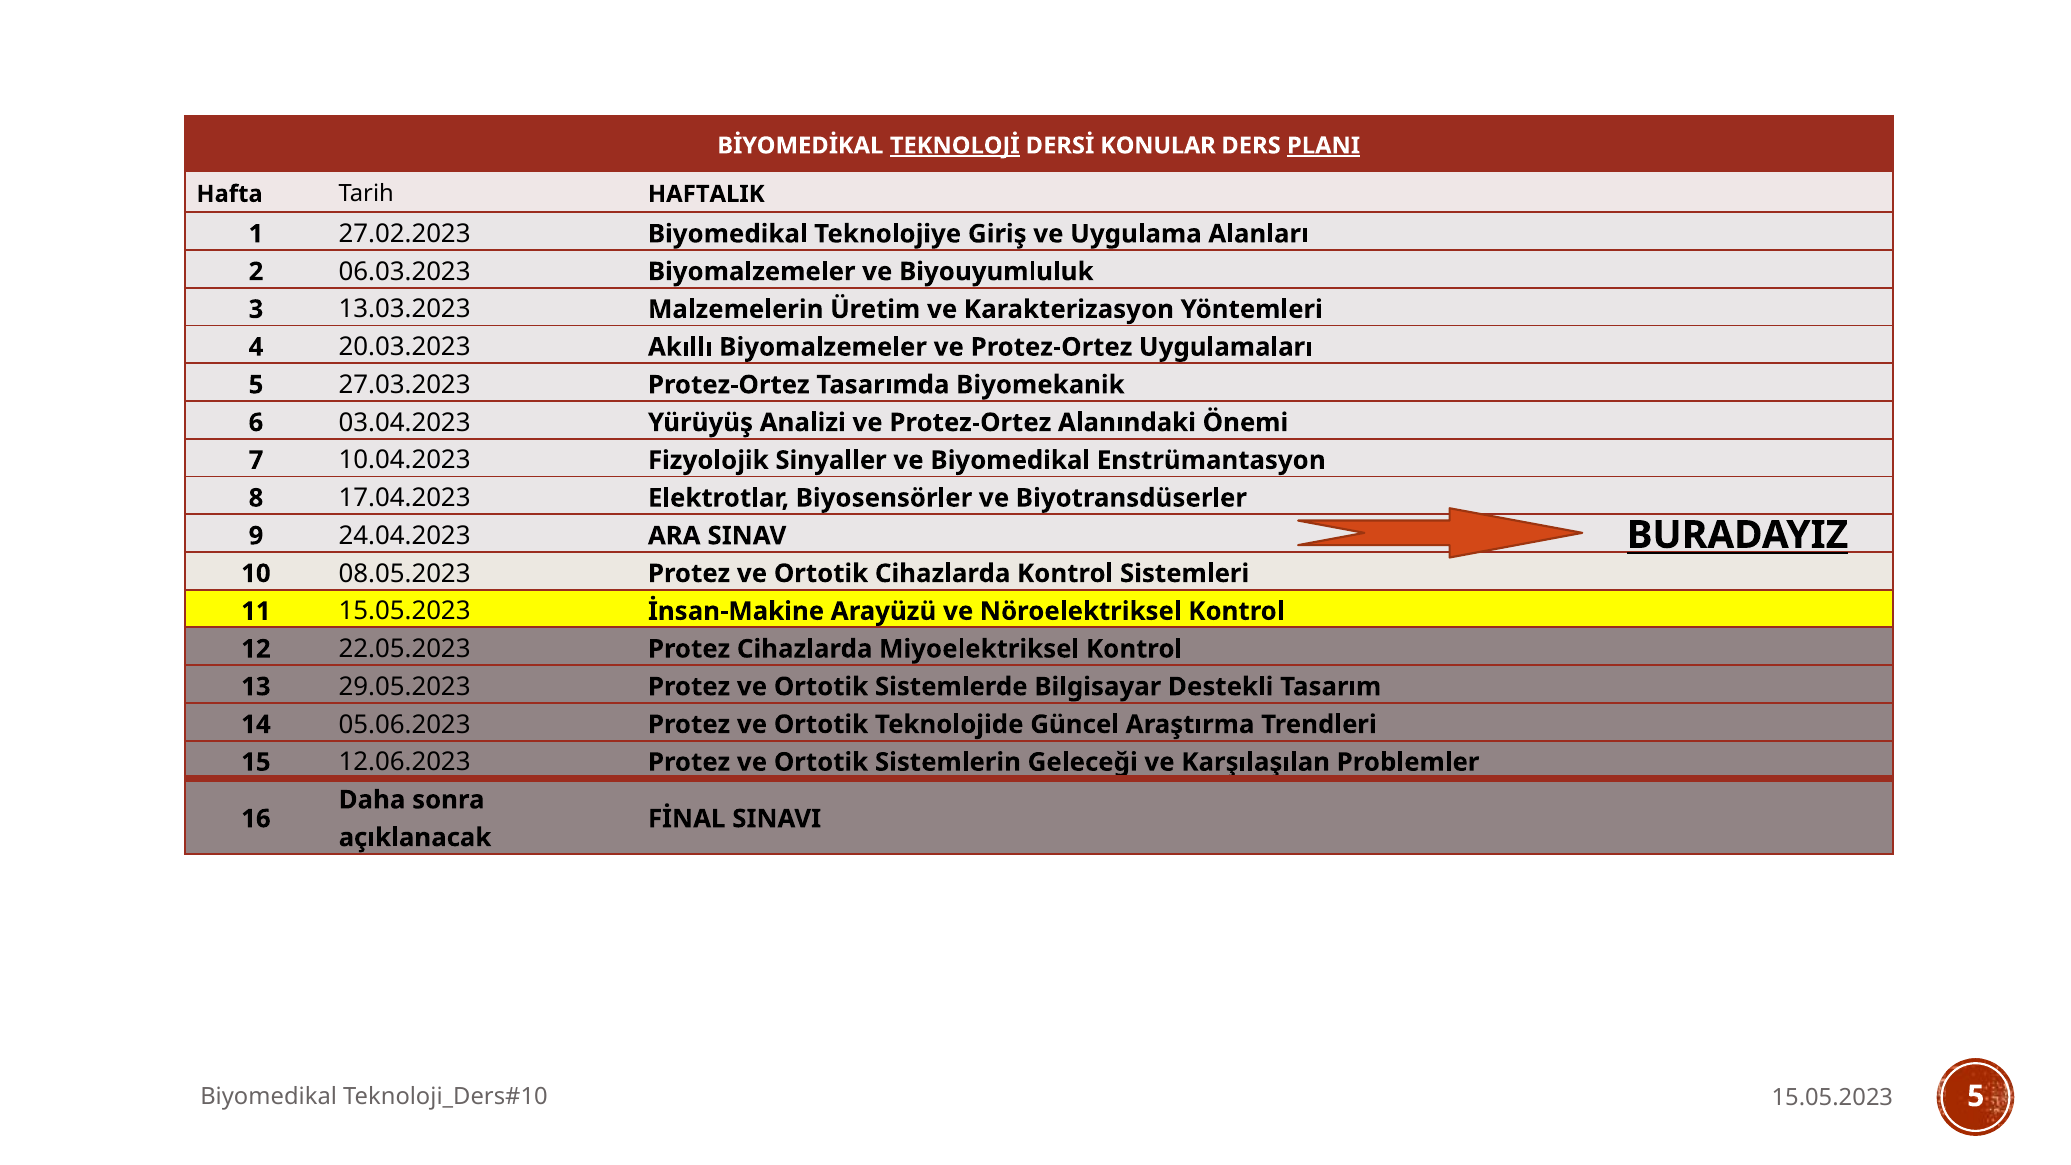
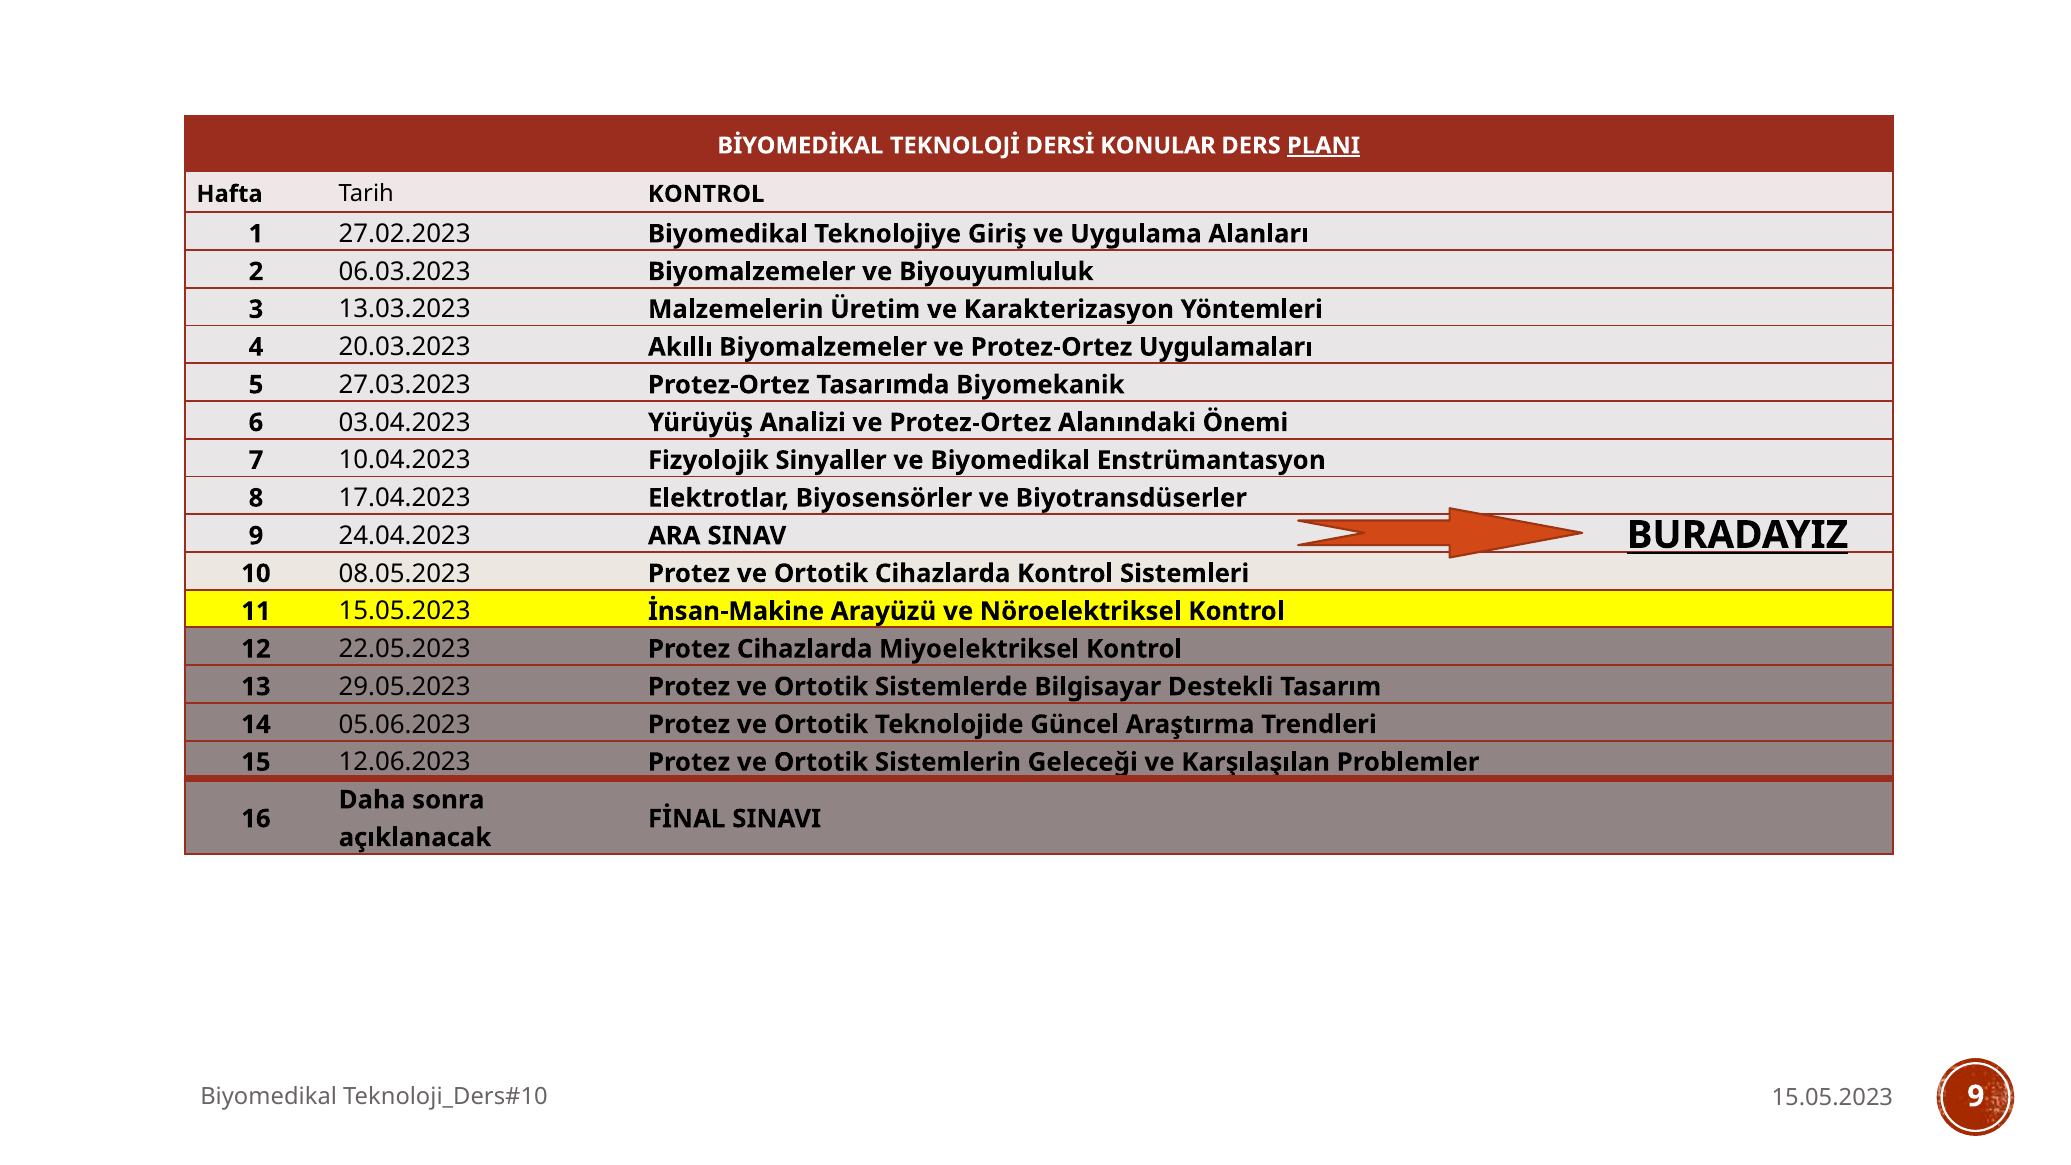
TEKNOLOJİ underline: present -> none (955, 146)
Tarih HAFTALIK: HAFTALIK -> KONTROL (706, 194)
5: 5 -> 9 (1976, 1096)
